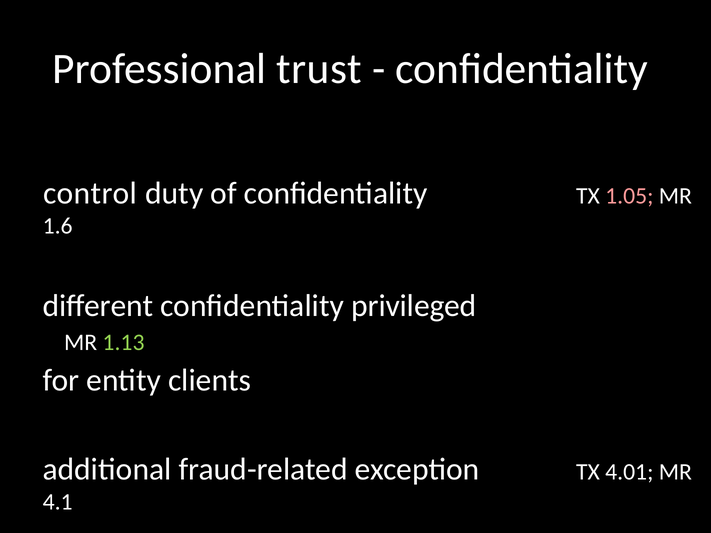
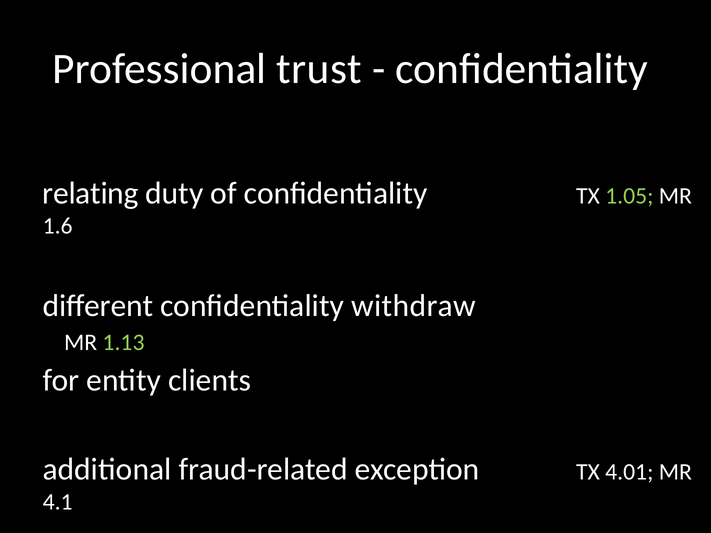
control: control -> relating (91, 193)
1.05 colour: pink -> light green (629, 196)
privileged: privileged -> withdraw (414, 306)
